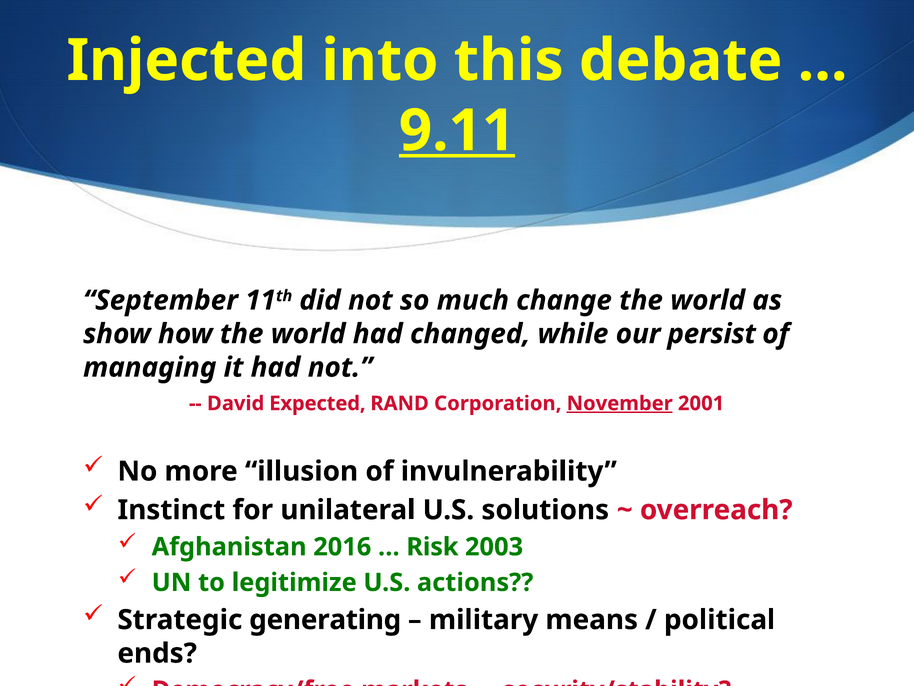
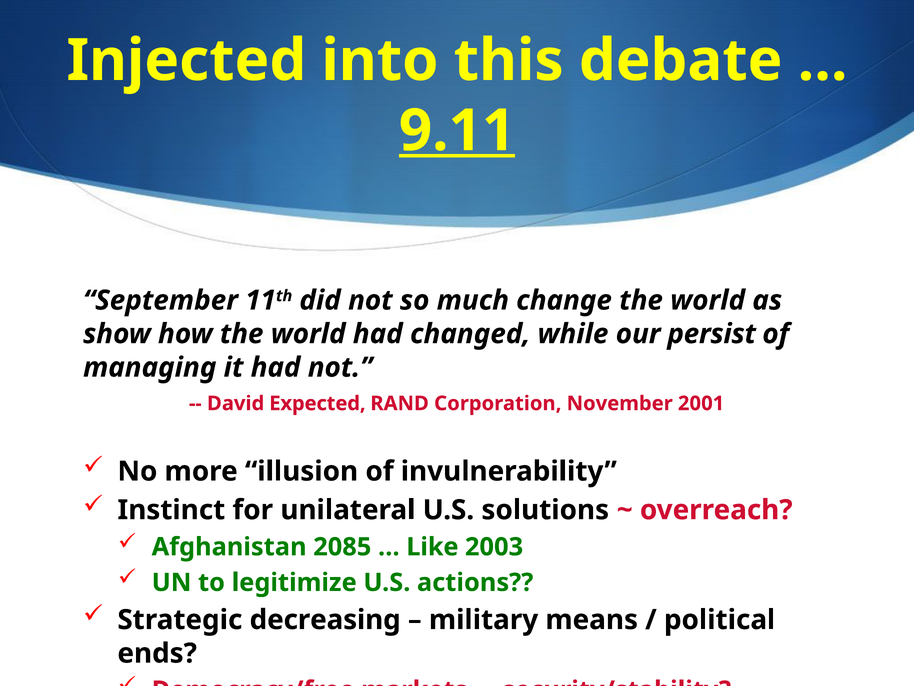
November underline: present -> none (620, 403)
2016: 2016 -> 2085 (342, 547)
Risk: Risk -> Like (432, 547)
generating: generating -> decreasing (325, 619)
